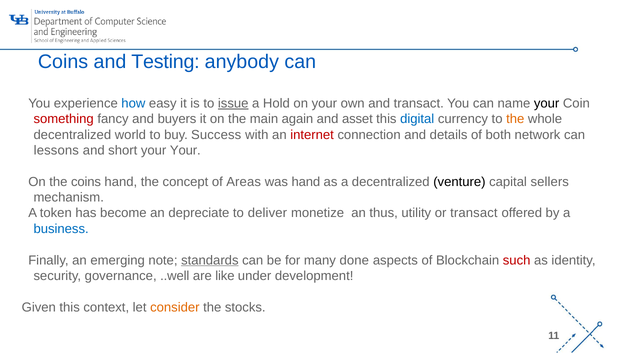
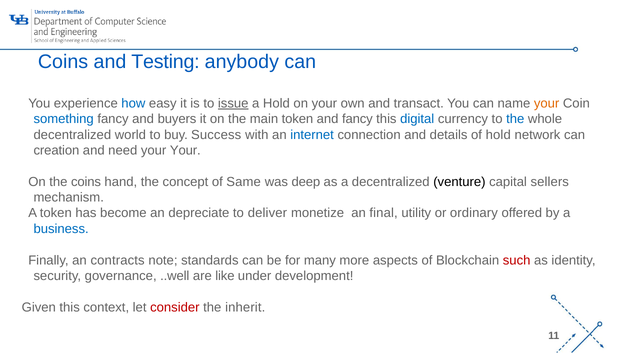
your colour: black -> orange (547, 103)
something colour: red -> blue (64, 119)
main again: again -> token (297, 119)
and asset: asset -> fancy (357, 119)
the colour: orange -> blue (515, 119)
internet colour: red -> blue (312, 135)
of both: both -> hold (498, 135)
lessons: lessons -> creation (56, 151)
short: short -> need (123, 151)
Areas: Areas -> Same (244, 182)
was hand: hand -> deep (306, 182)
thus: thus -> final (384, 213)
or transact: transact -> ordinary (474, 213)
emerging: emerging -> contracts (118, 260)
standards underline: present -> none (210, 260)
done: done -> more (354, 260)
consider colour: orange -> red (175, 308)
stocks: stocks -> inherit (245, 308)
